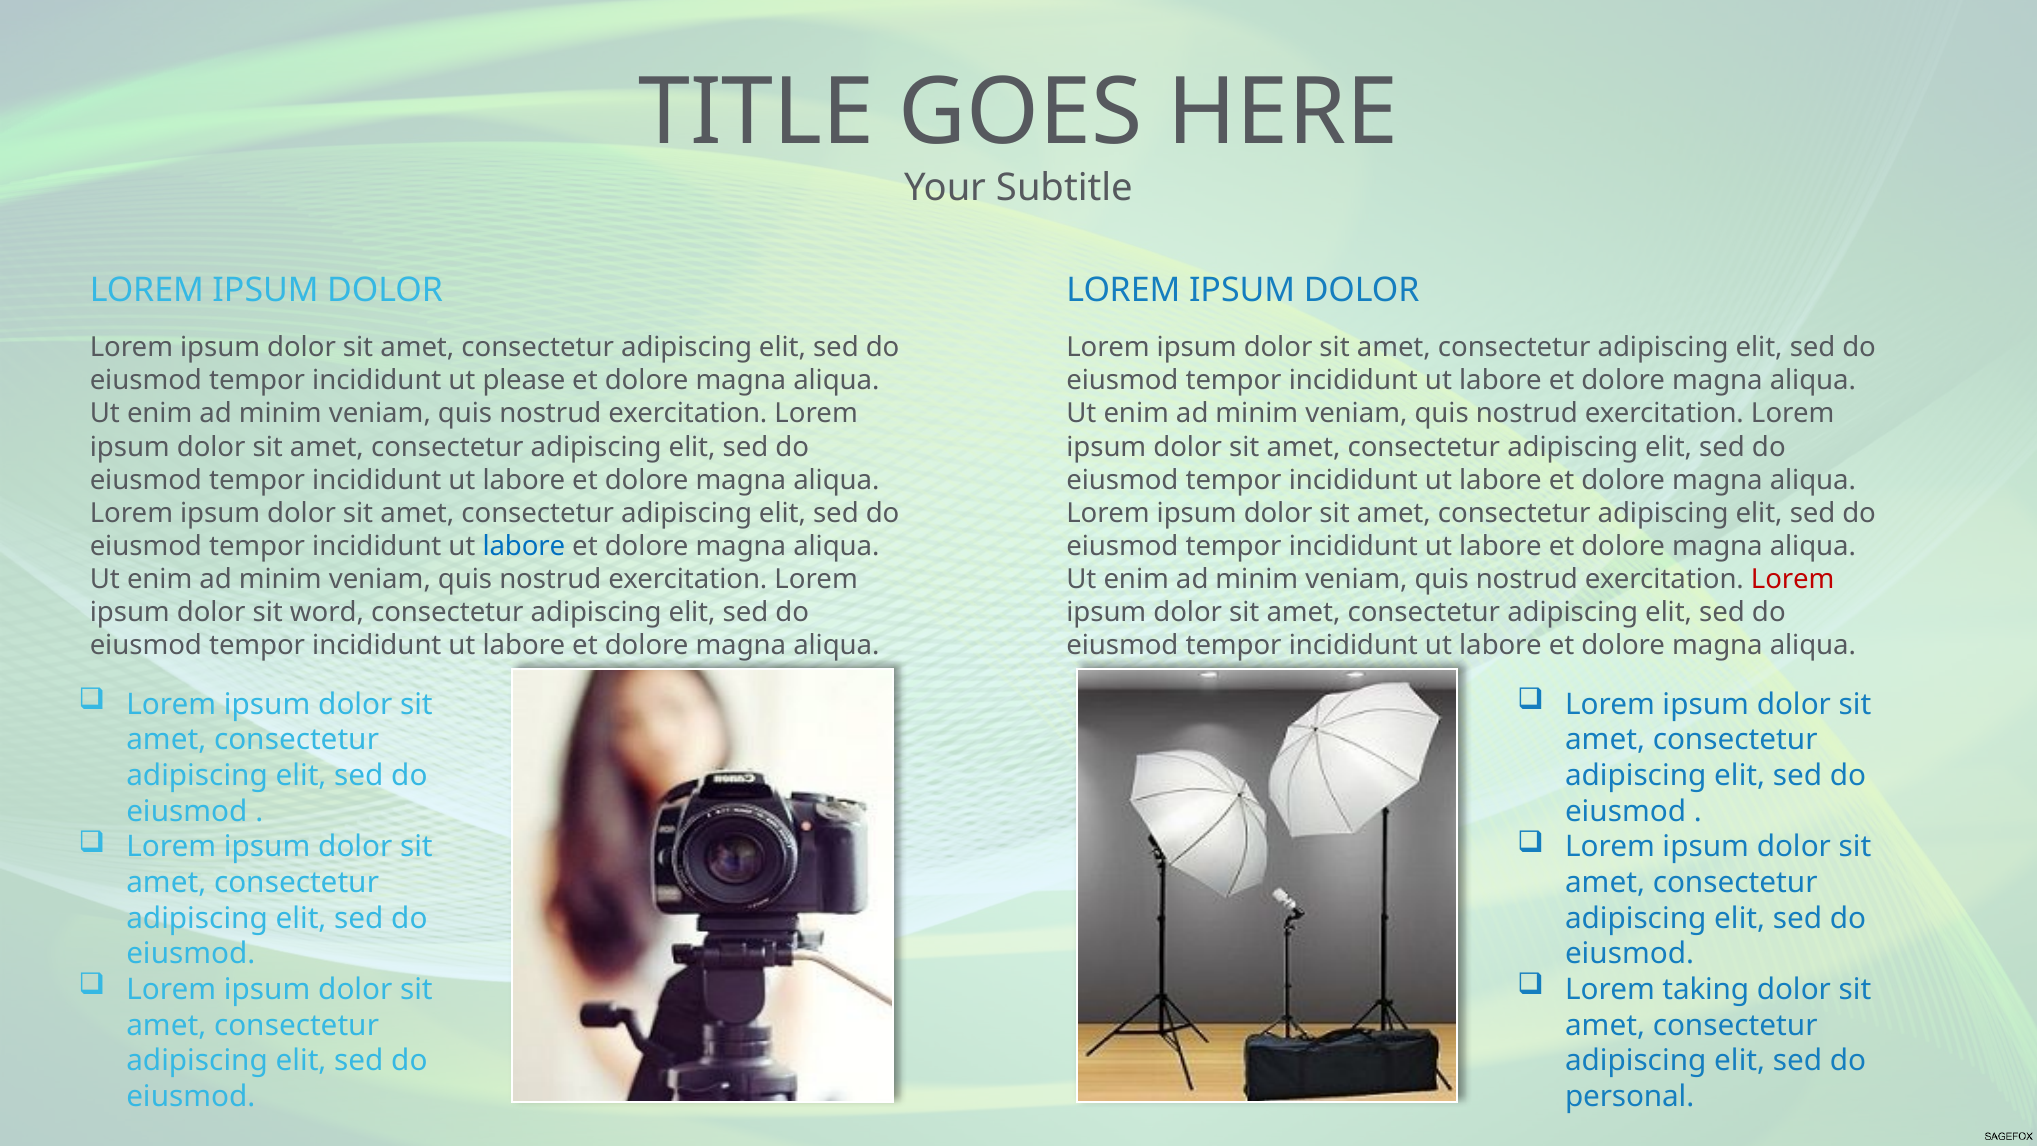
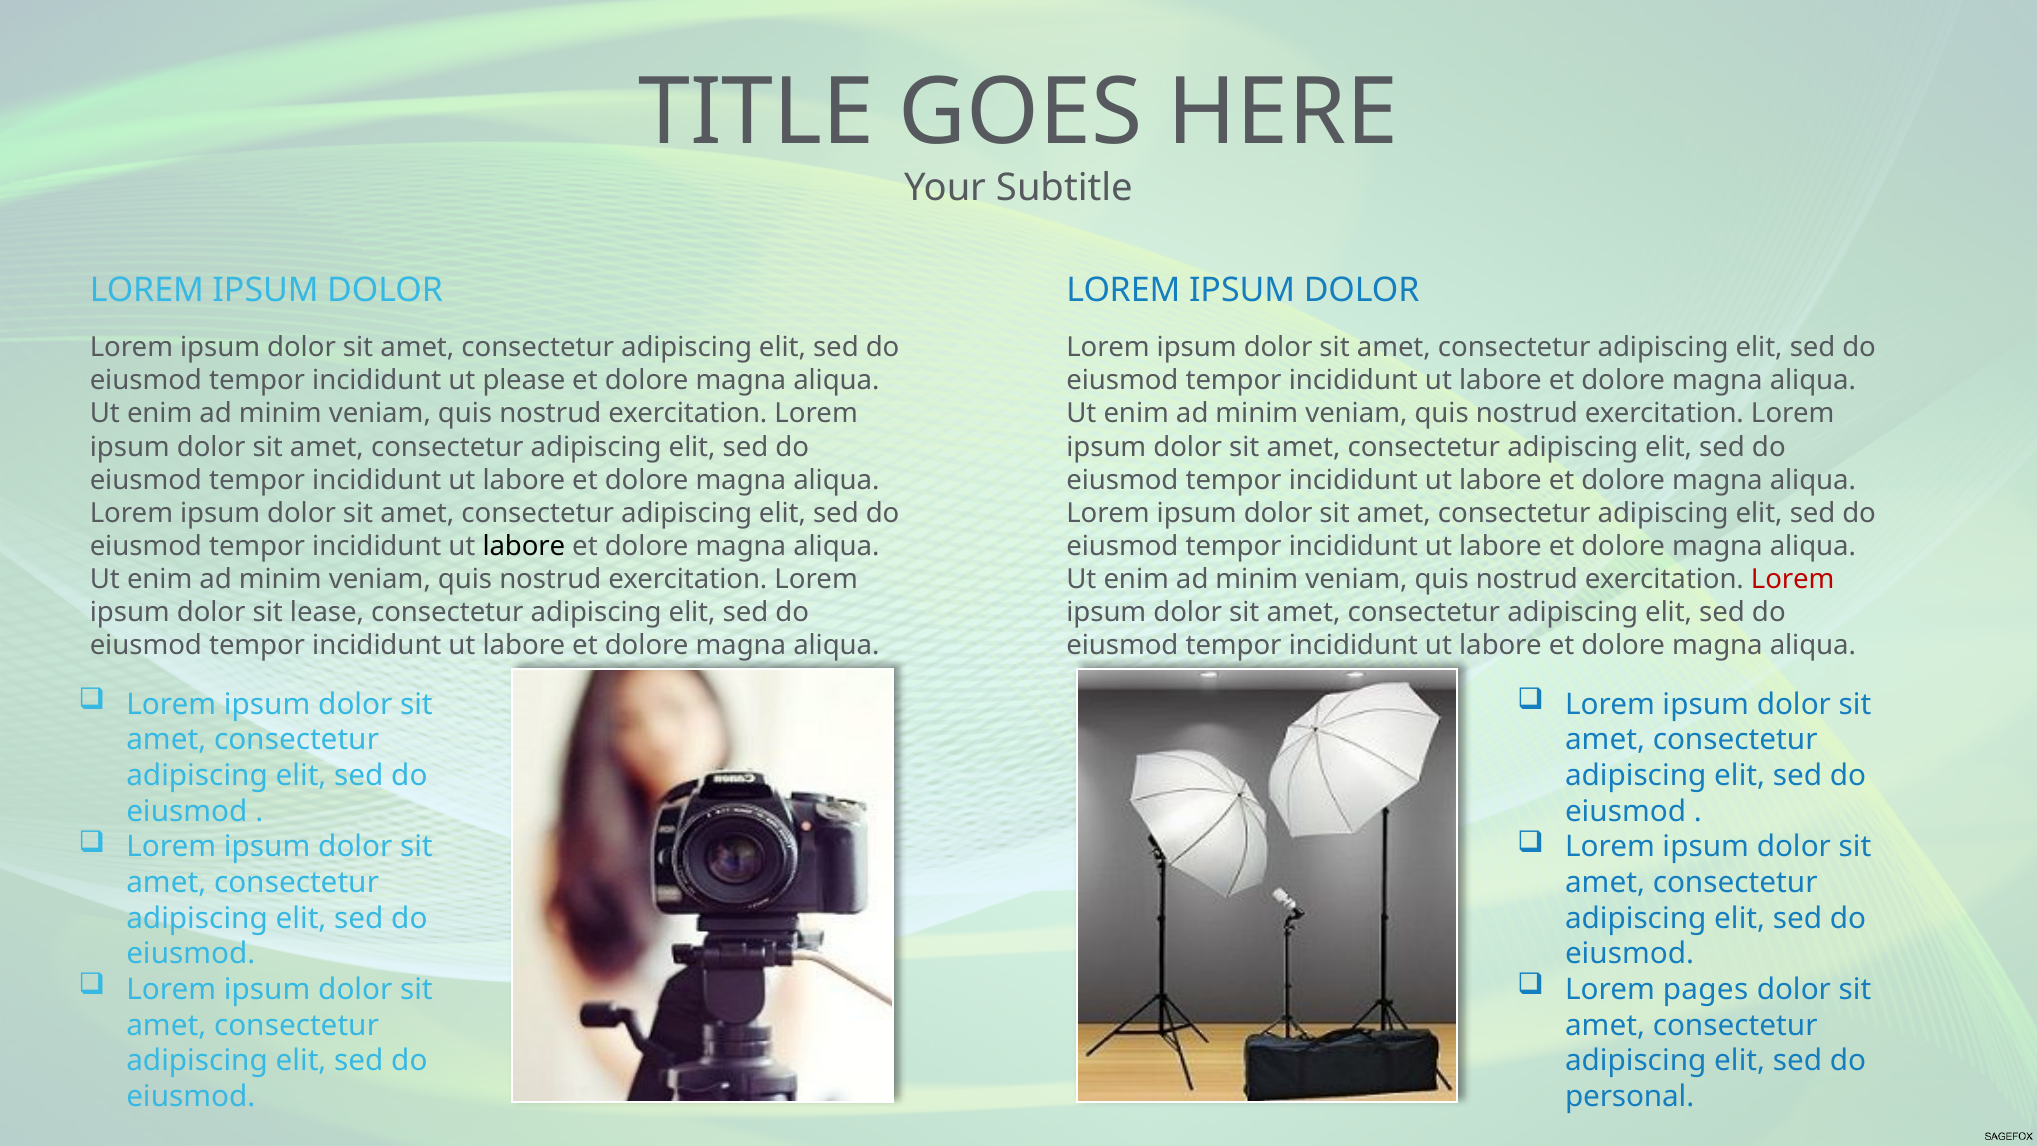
labore colour: blue -> black (524, 546)
word: word -> lease (327, 613)
taking: taking -> pages (1706, 990)
